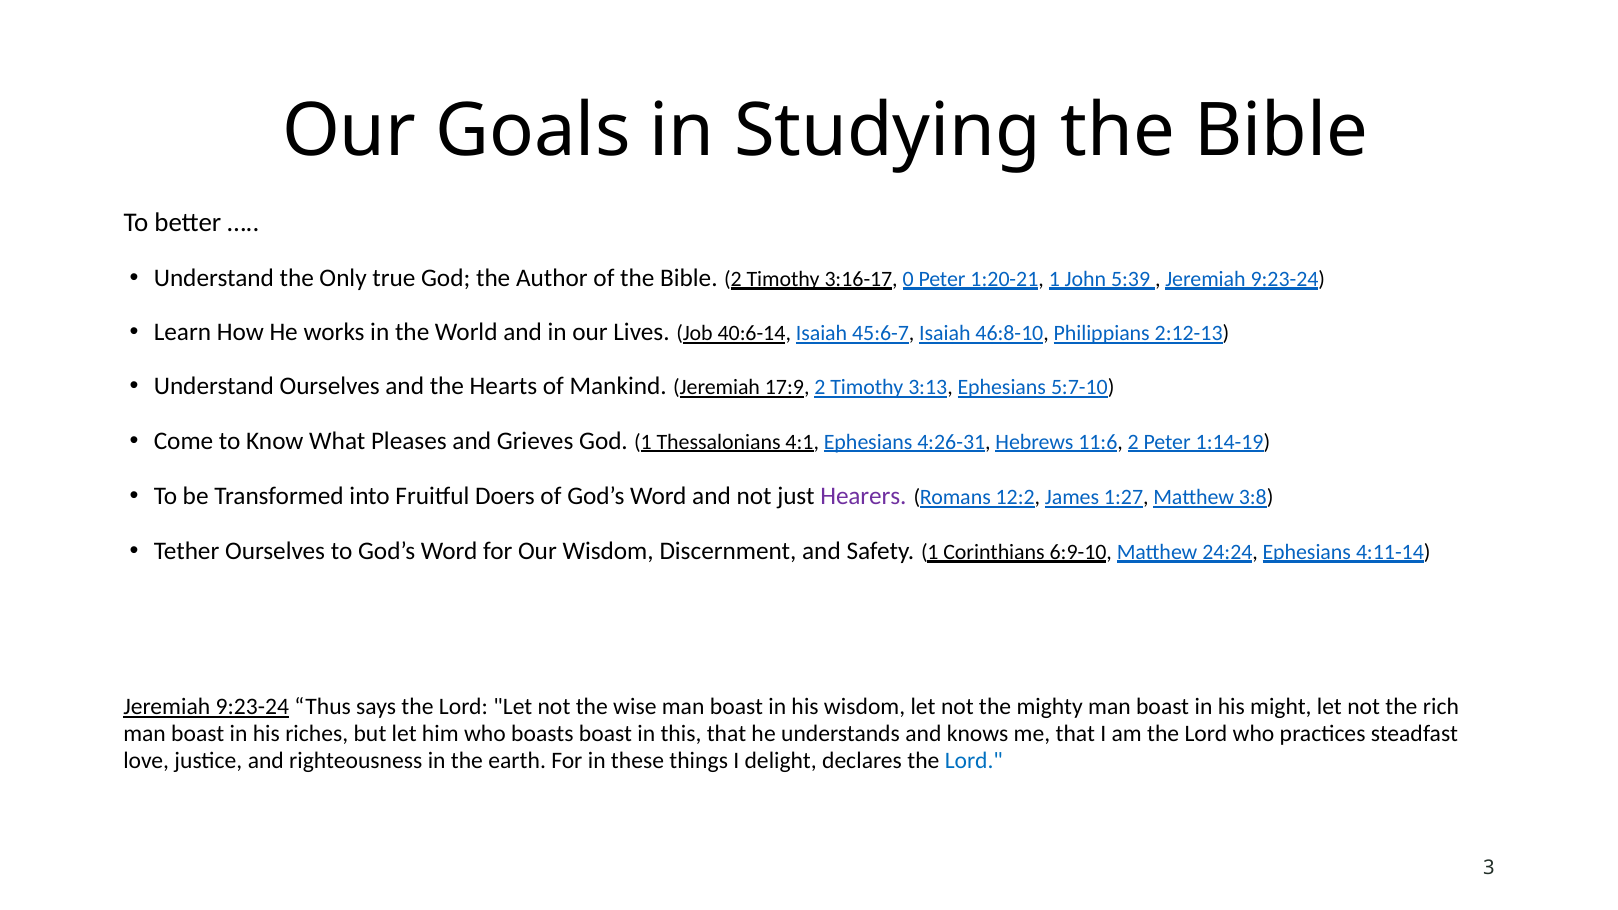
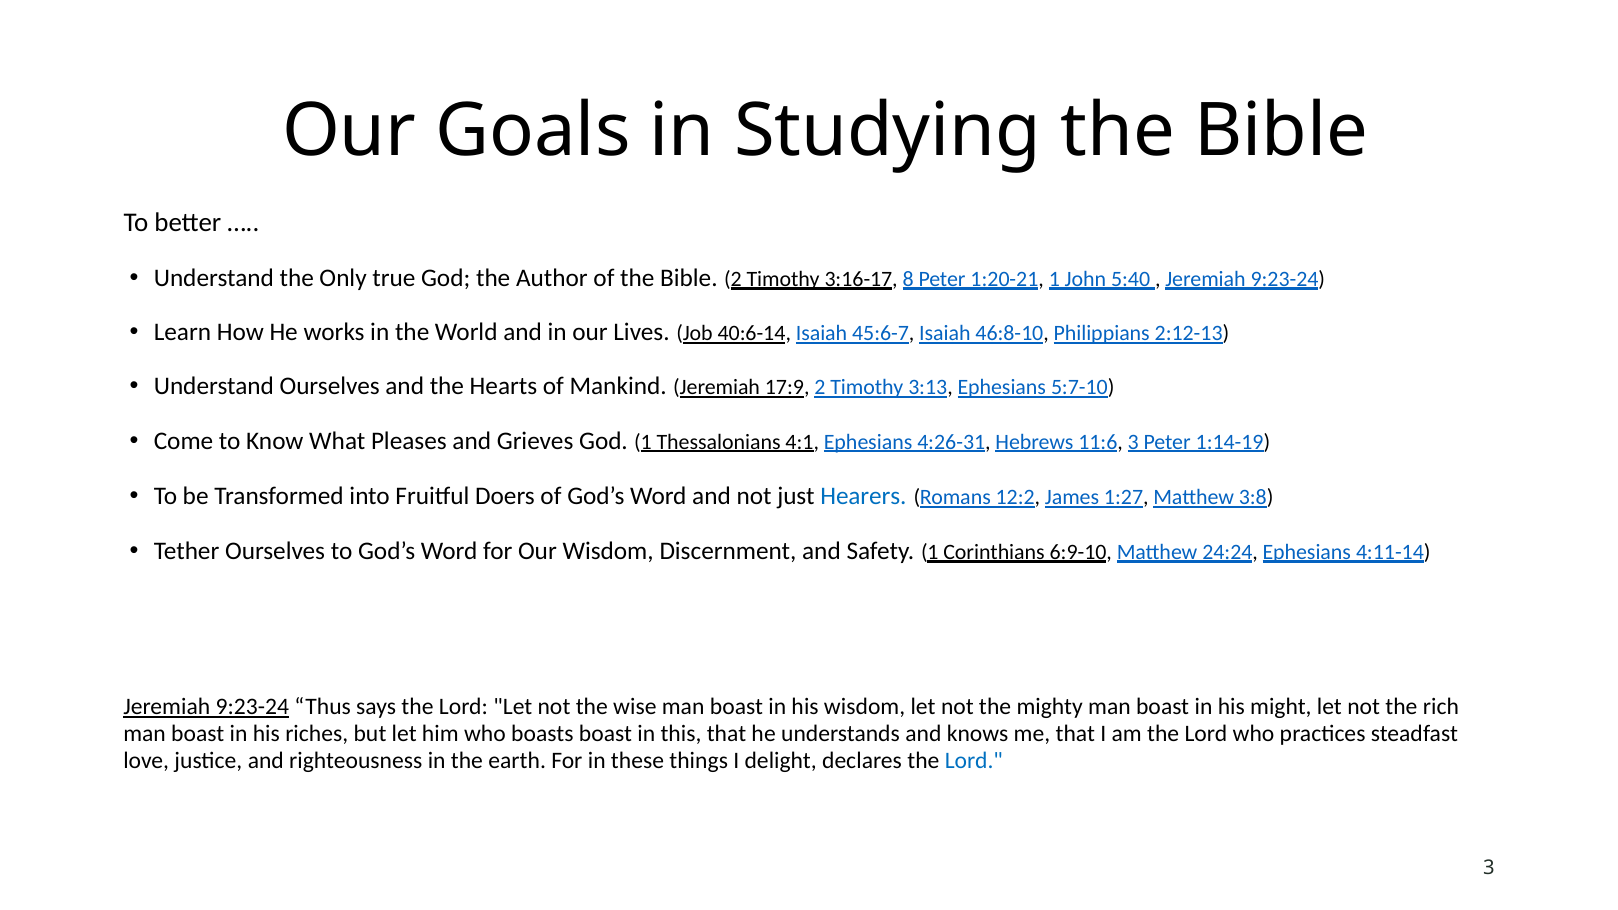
0: 0 -> 8 (908, 279)
5:39: 5:39 -> 5:40 (1131, 279)
11:6 2: 2 -> 3 (1133, 442)
Hearers colour: purple -> blue (863, 496)
